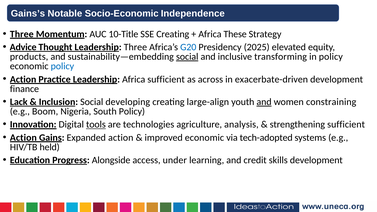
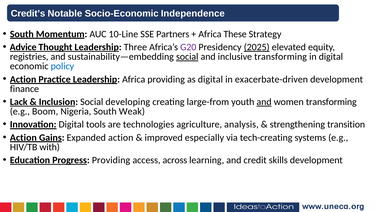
Gains’s: Gains’s -> Credit’s (28, 14)
Three: Three -> South (22, 34)
10-Title: 10-Title -> 10-Line (123, 34)
SSE Creating: Creating -> Partners (173, 34)
G20 colour: blue -> purple (188, 47)
2025 underline: none -> present (257, 47)
products: products -> registries (29, 57)
in policy: policy -> digital (331, 57)
Africa sufficient: sufficient -> providing (166, 79)
as across: across -> digital (210, 79)
large-align: large-align -> large-from (208, 102)
women constraining: constraining -> transforming (331, 102)
South Policy: Policy -> Weak (132, 111)
tools underline: present -> none (96, 125)
strengthening sufficient: sufficient -> transition (346, 125)
improved economic: economic -> especially (204, 138)
tech-adopted: tech-adopted -> tech-creating (266, 138)
held: held -> with (50, 147)
Progress Alongside: Alongside -> Providing (111, 160)
under: under -> across (175, 160)
